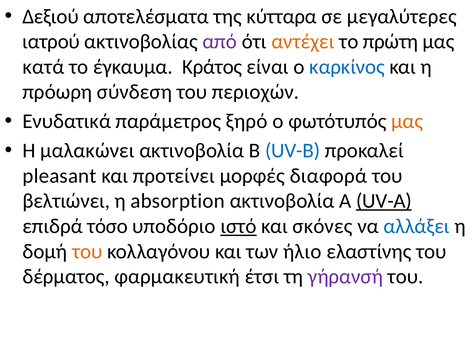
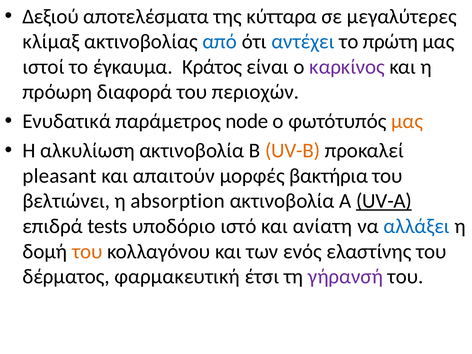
ιατρού: ιατρού -> κλίμαξ (51, 42)
από colour: purple -> blue (220, 42)
αντέχει colour: orange -> blue (303, 42)
κατά: κατά -> ιστοί (43, 67)
καρκίνος colour: blue -> purple (347, 67)
σύνδεση: σύνδεση -> διαφορά (135, 92)
ξηρό: ξηρό -> node (247, 121)
μαλακώνει: μαλακώνει -> αλκυλίωση (87, 151)
UV-B colour: blue -> orange (293, 151)
προτείνει: προτείνει -> απαιτούν (174, 176)
διαφορά: διαφορά -> βακτήρια (329, 176)
τόσο: τόσο -> tests (108, 226)
ιστό underline: present -> none (238, 226)
σκόνες: σκόνες -> ανίατη (322, 226)
ήλιο: ήλιο -> ενός (302, 251)
